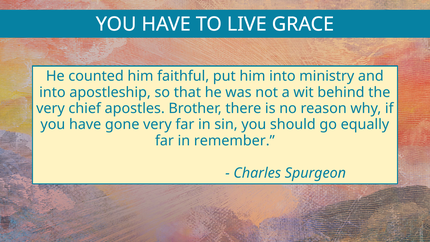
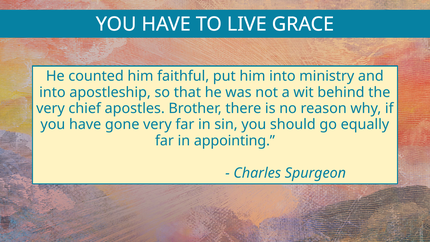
in remember: remember -> appointing (234, 141)
